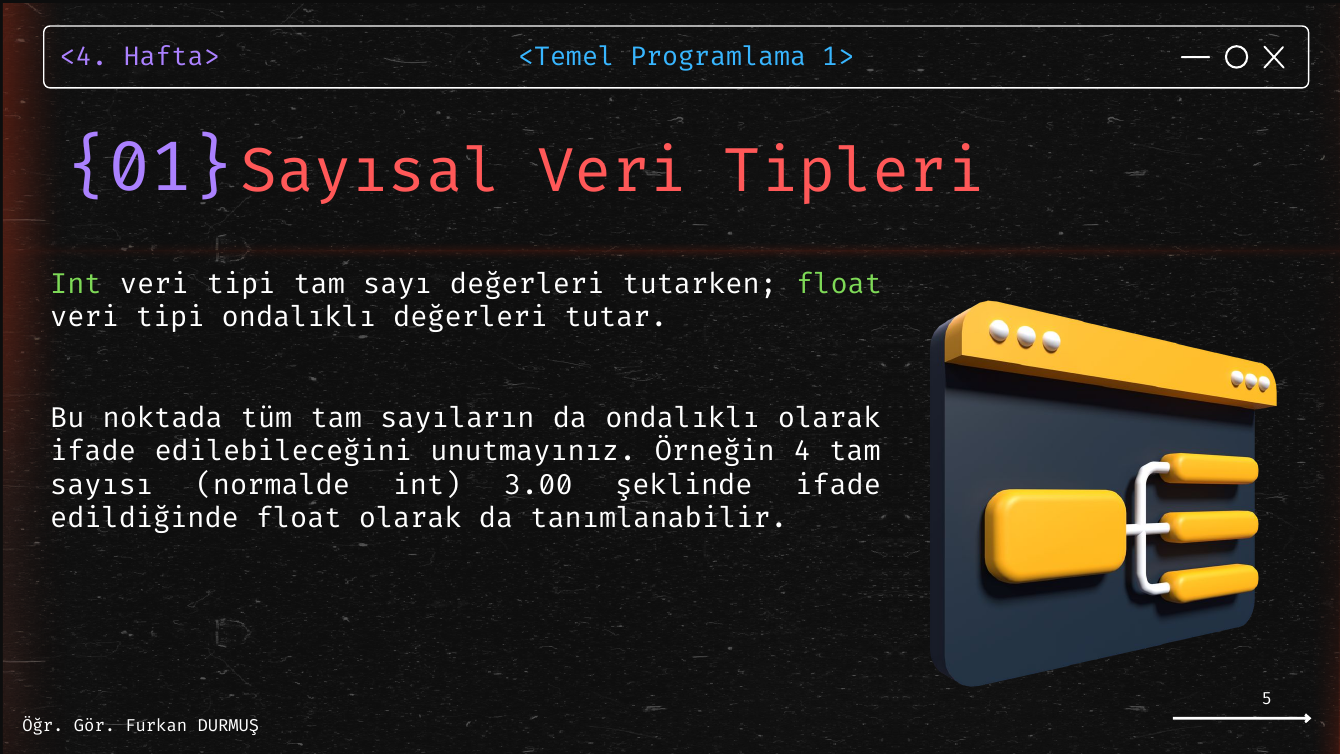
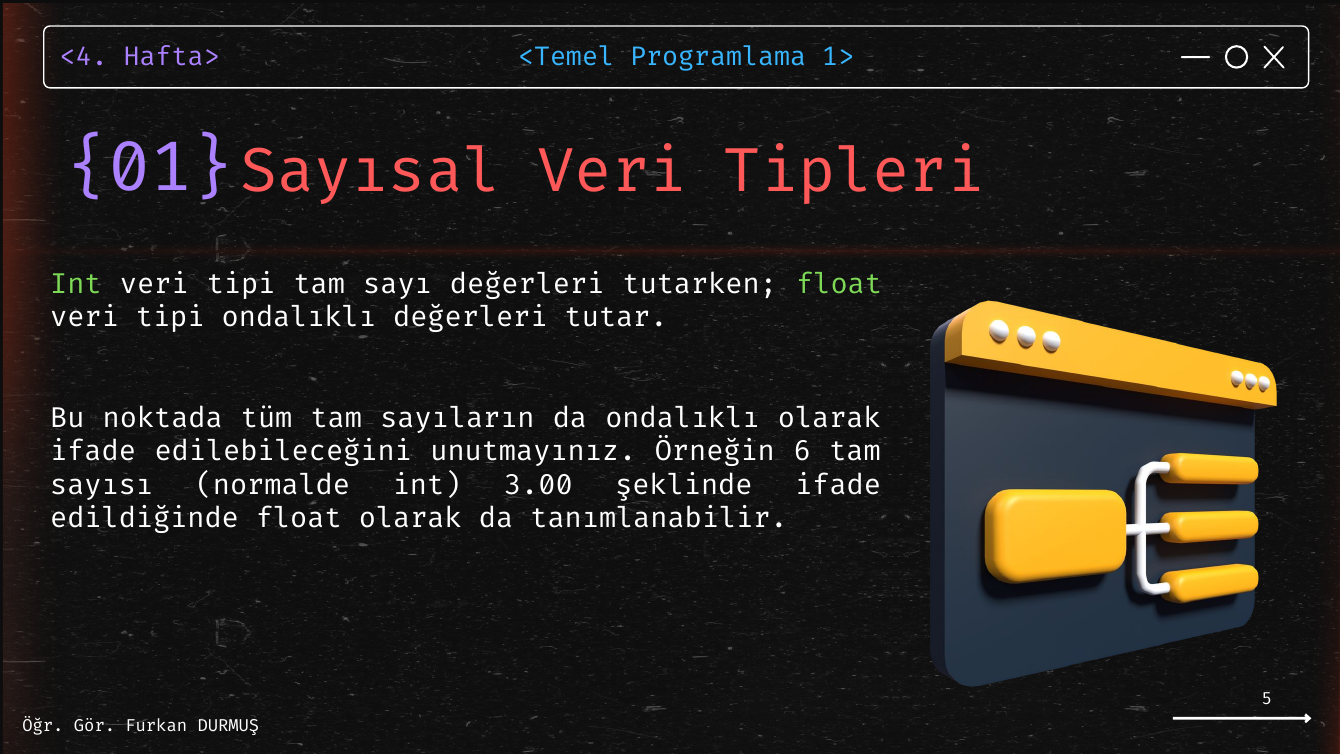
4: 4 -> 6 (802, 451)
